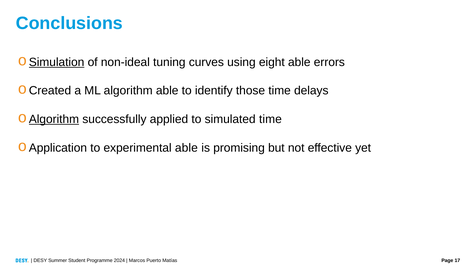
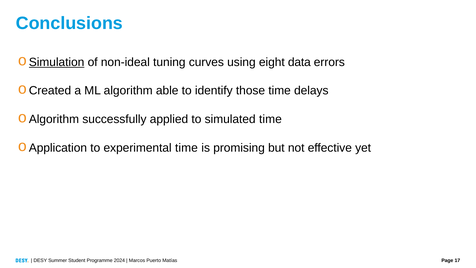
eight able: able -> data (299, 62)
Algorithm underline: present -> none (54, 119)
experimental able: able -> time (186, 148)
